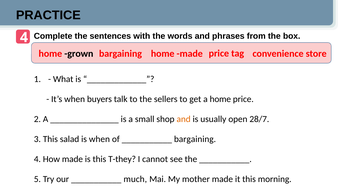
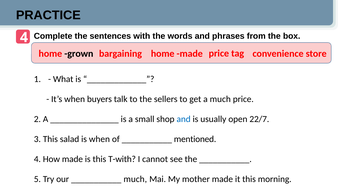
a home: home -> much (220, 99)
and colour: orange -> blue (184, 119)
28/7: 28/7 -> 22/7 (259, 119)
bargaining: bargaining -> mentioned (195, 139)
T-they: T-they -> T-with (122, 159)
